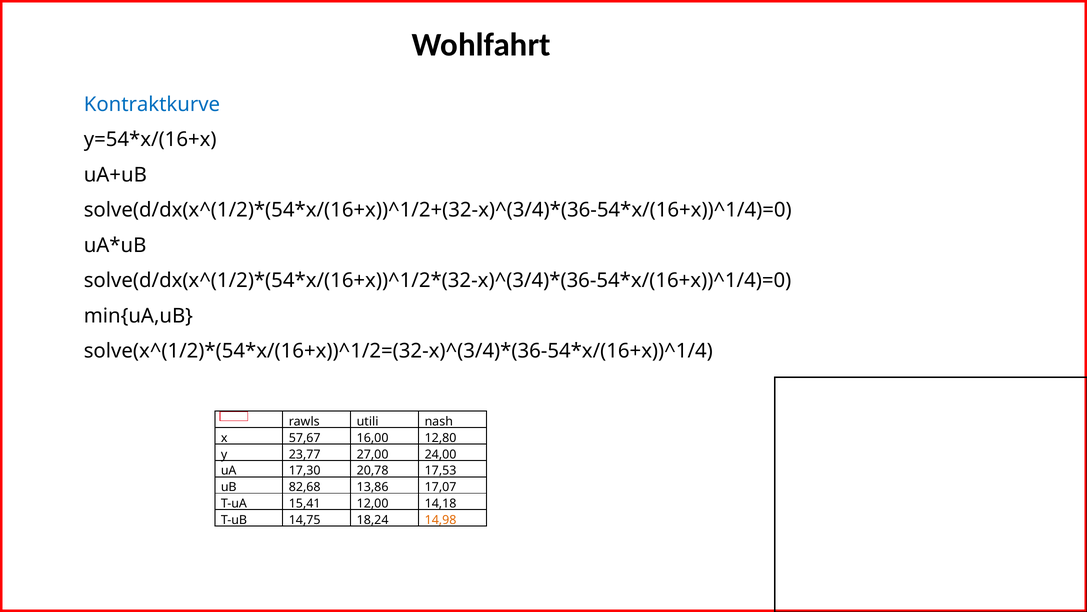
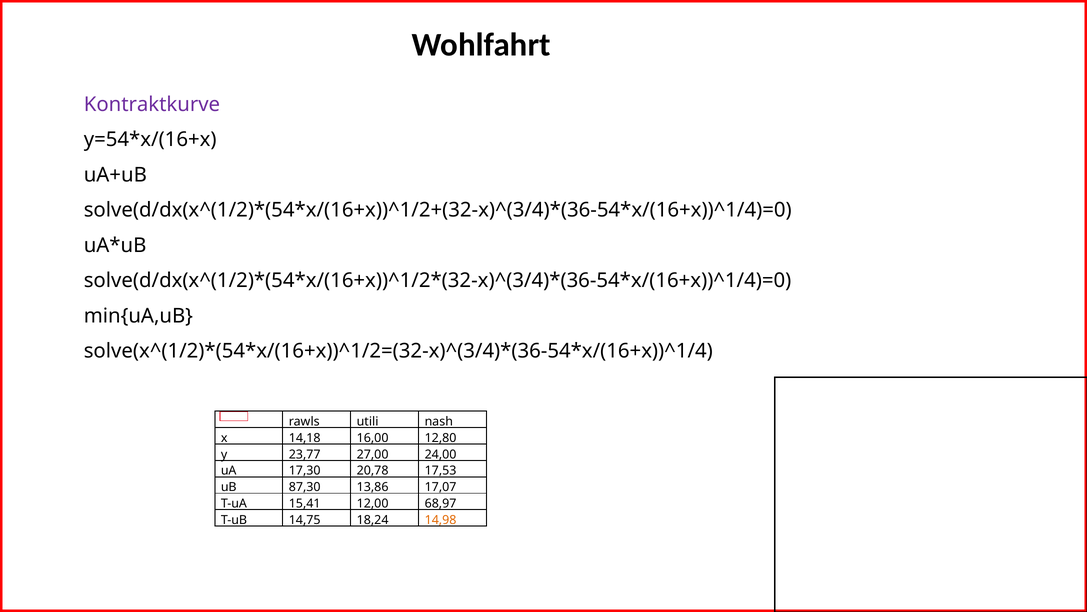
Kontraktkurve colour: blue -> purple (152, 104)
57,67: 57,67 -> 14,18 (305, 438)
82,68: 82,68 -> 87,30 (305, 487)
14,18: 14,18 -> 68,97 (441, 503)
